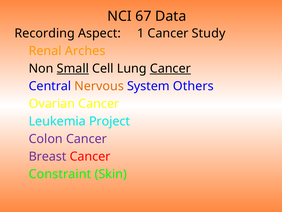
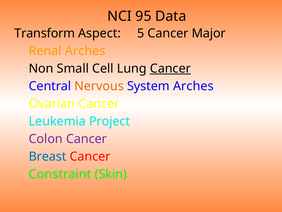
67: 67 -> 95 (143, 16)
Recording: Recording -> Transform (45, 33)
1: 1 -> 5 (141, 33)
Study: Study -> Major (209, 33)
Small underline: present -> none (73, 68)
System Others: Others -> Arches (193, 86)
Breast colour: purple -> blue (48, 156)
